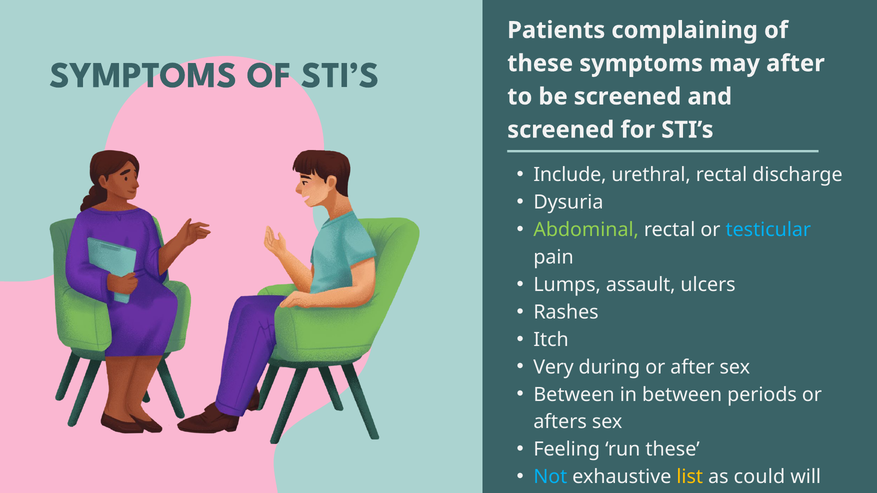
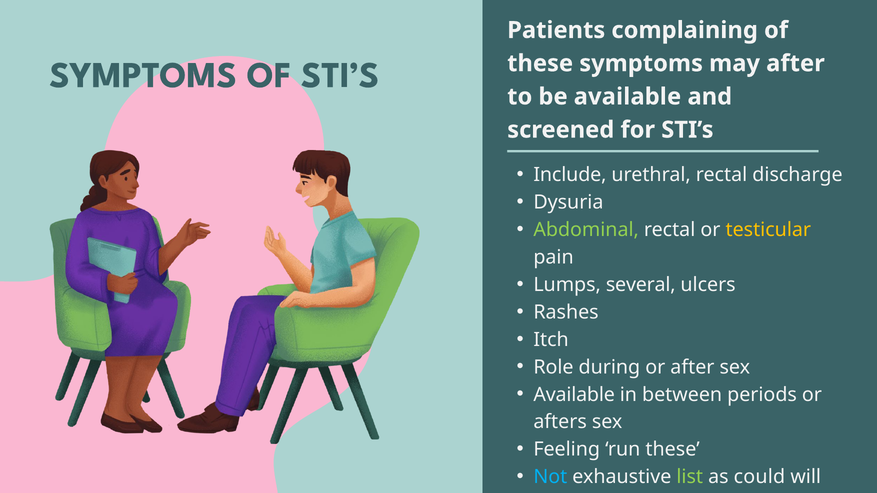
be screened: screened -> available (627, 97)
testicular colour: light blue -> yellow (768, 230)
assault: assault -> several (641, 285)
Very: Very -> Role (553, 367)
Between: Between -> Available (574, 395)
list colour: yellow -> light green (690, 477)
